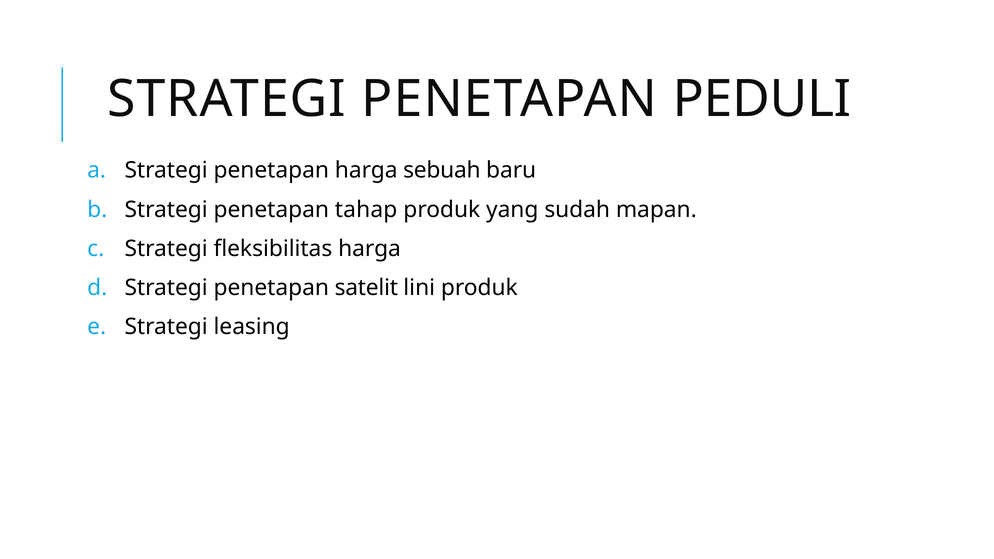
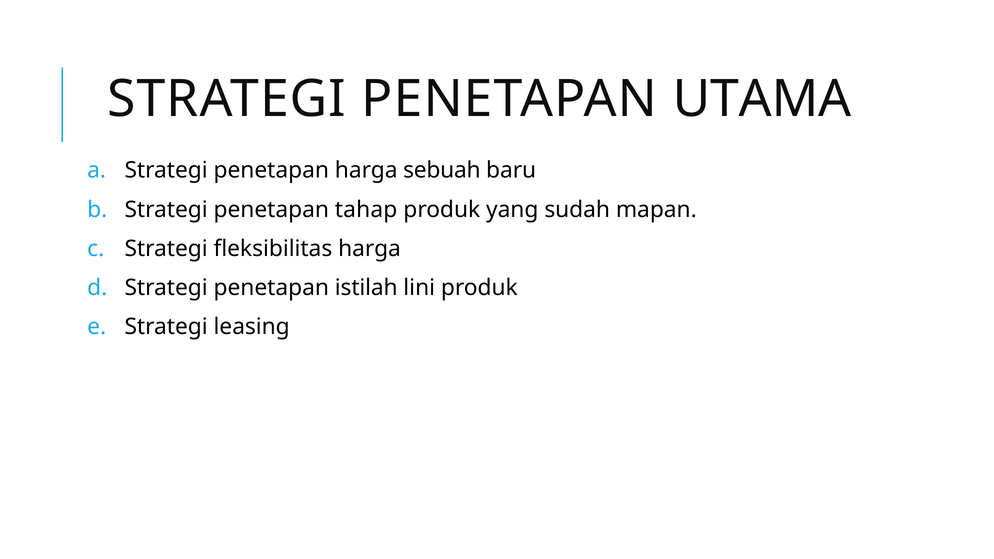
PEDULI: PEDULI -> UTAMA (762, 99)
satelit: satelit -> istilah (366, 288)
